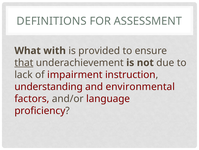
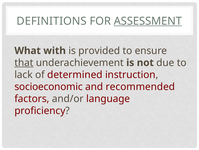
ASSESSMENT underline: none -> present (148, 21)
impairment: impairment -> determined (75, 74)
understanding: understanding -> socioeconomic (49, 86)
environmental: environmental -> recommended (140, 86)
